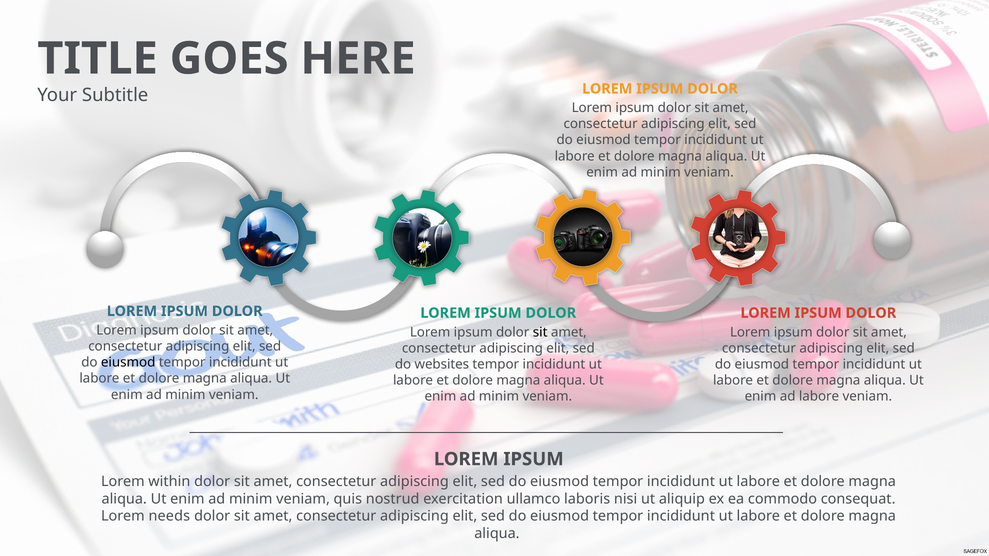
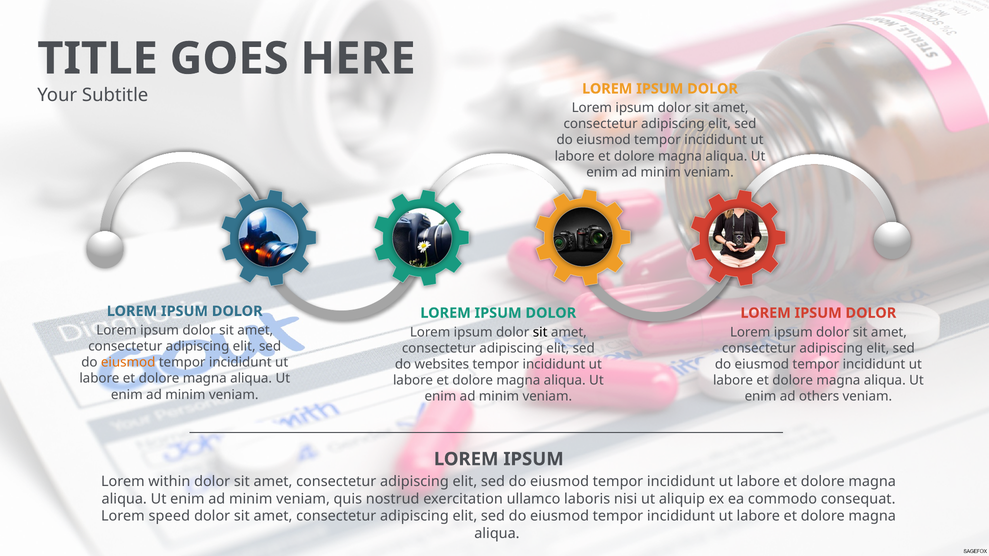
eiusmod colour: black -> orange (128, 363)
ad labore: labore -> others (819, 397)
needs: needs -> speed (169, 516)
